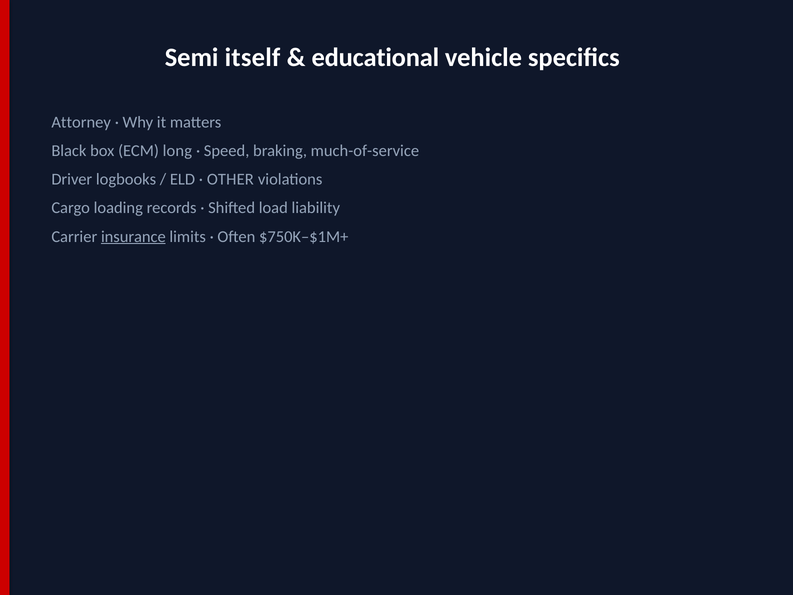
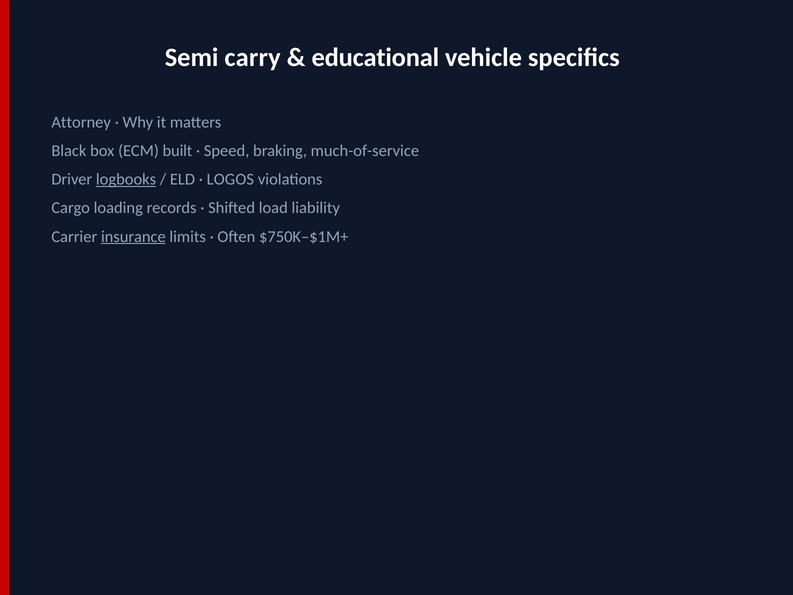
itself: itself -> carry (253, 57)
long: long -> built (177, 151)
logbooks underline: none -> present (126, 179)
OTHER: OTHER -> LOGOS (230, 179)
